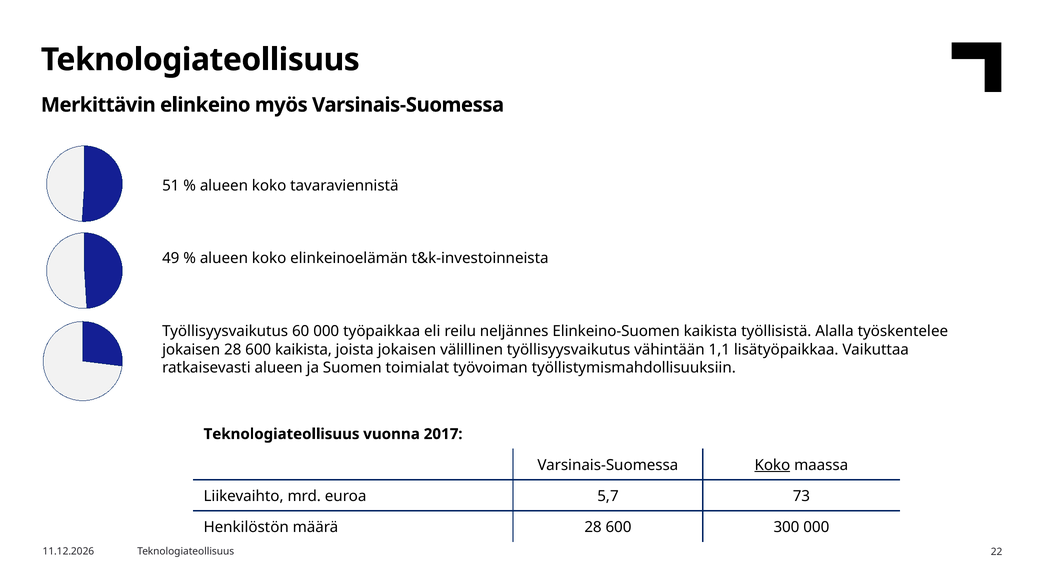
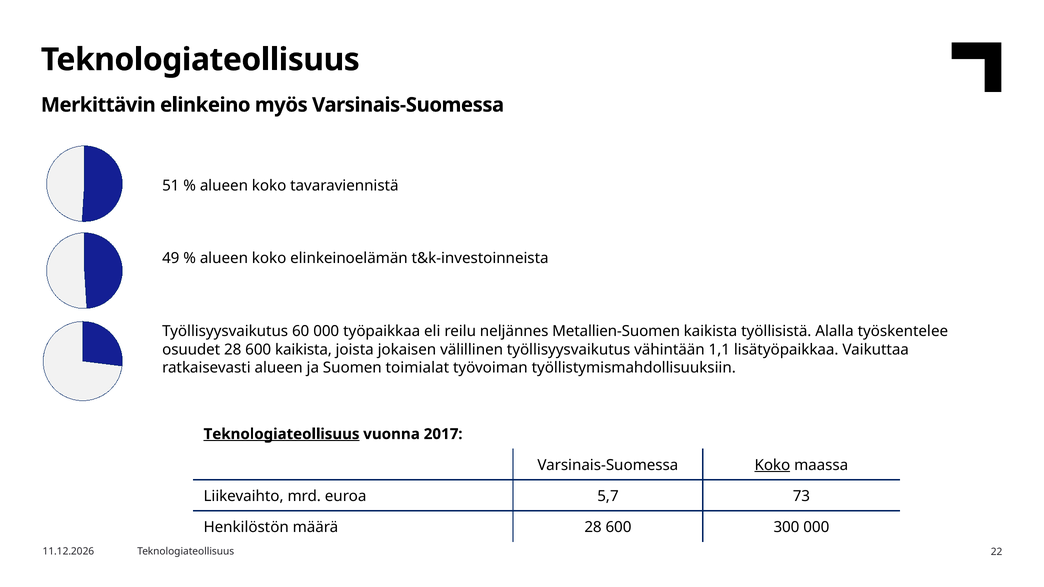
Elinkeino-Suomen: Elinkeino-Suomen -> Metallien-Suomen (616, 332)
jokaisen: jokaisen -> osuudet (191, 350)
Teknologiateollisuus underline: none -> present (282, 434)
